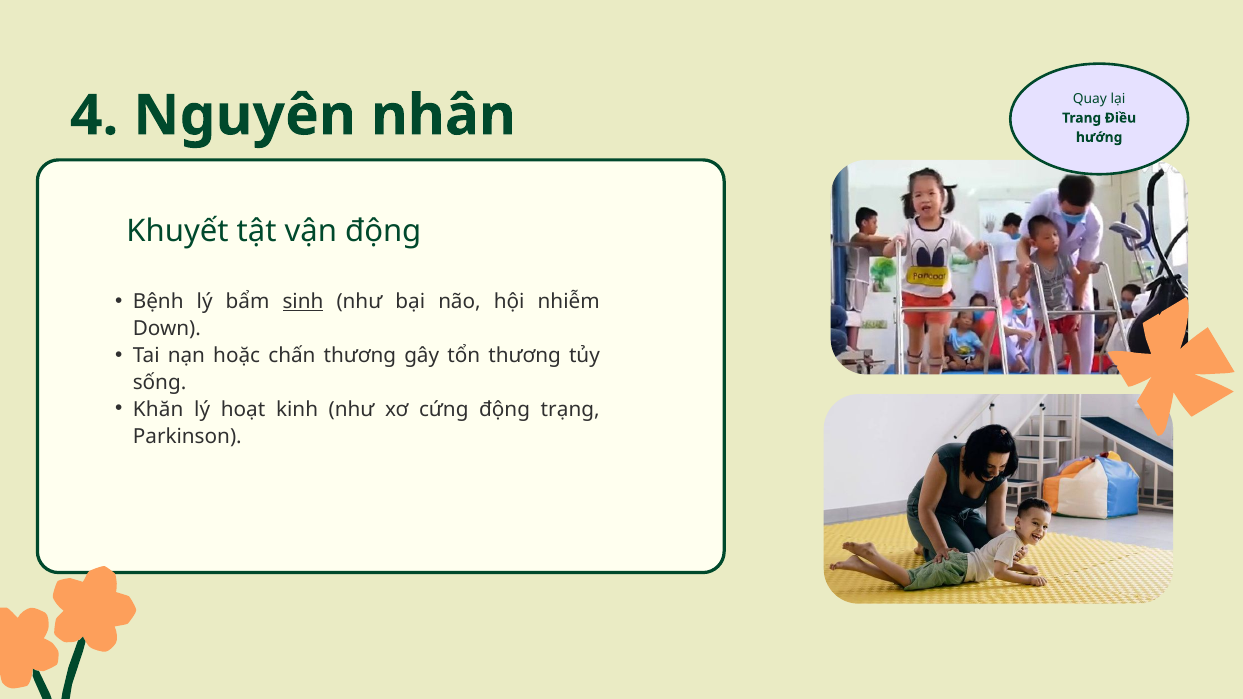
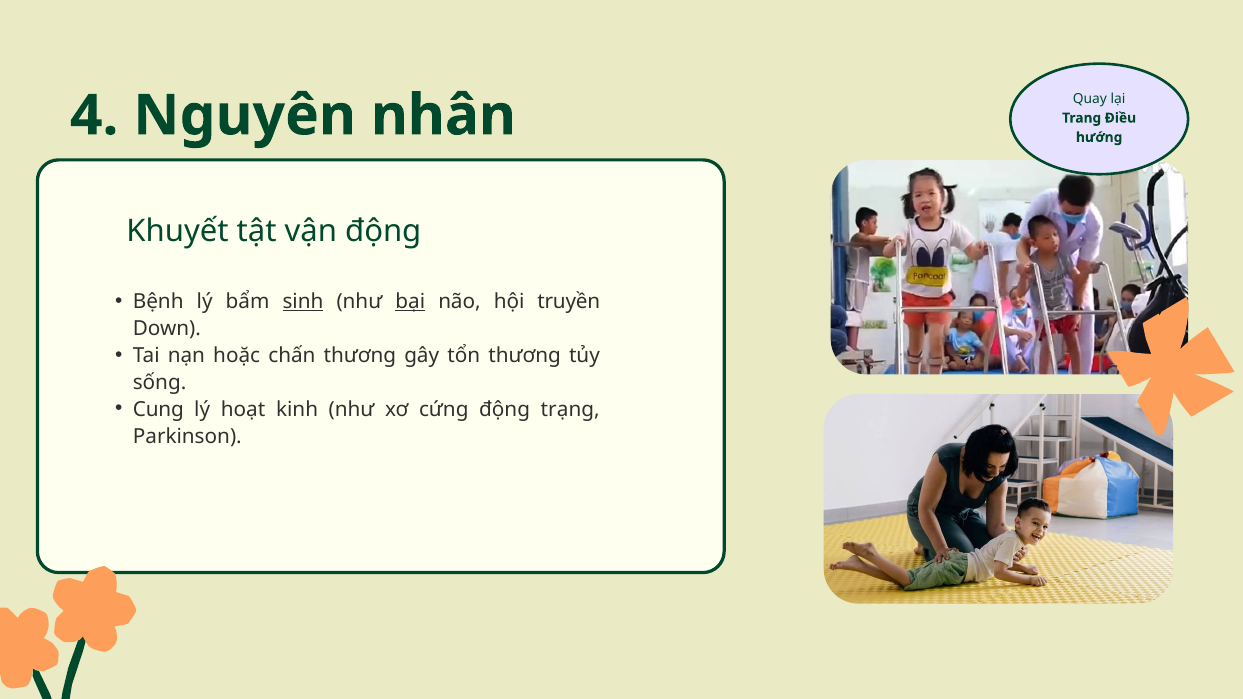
bại underline: none -> present (410, 302)
nhiễm: nhiễm -> truyền (569, 302)
Khăn: Khăn -> Cung (158, 409)
